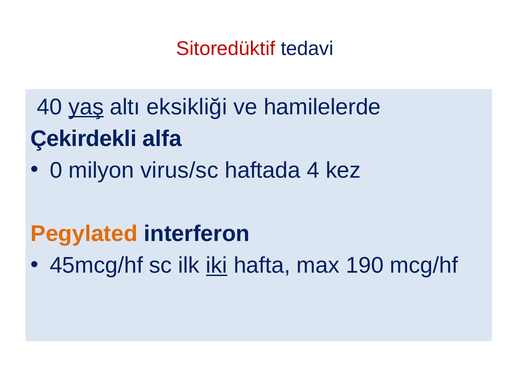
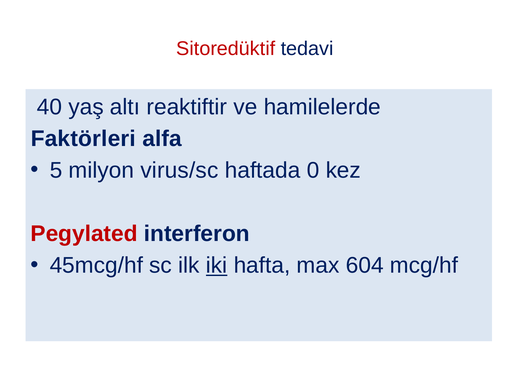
yaş underline: present -> none (86, 107)
eksikliği: eksikliği -> reaktiftir (187, 107)
Çekirdekli: Çekirdekli -> Faktörleri (83, 139)
0: 0 -> 5 (56, 171)
4: 4 -> 0 (313, 171)
Pegylated colour: orange -> red (84, 234)
190: 190 -> 604 (365, 266)
